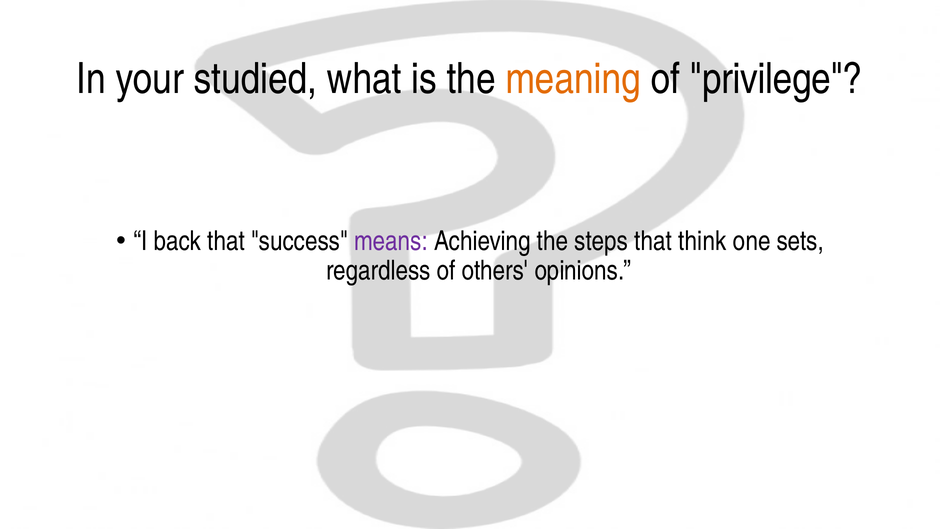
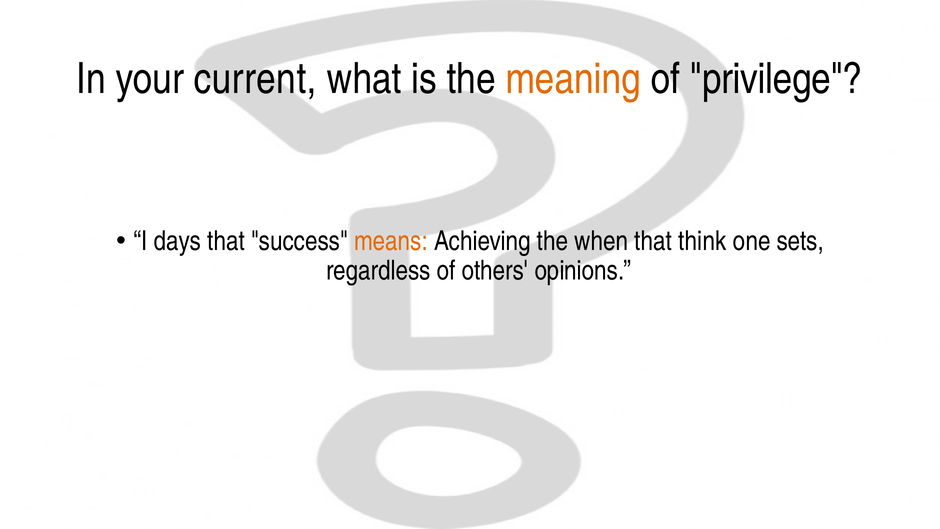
studied: studied -> current (255, 79)
back: back -> days (177, 241)
means colour: purple -> orange (391, 241)
steps: steps -> when (601, 241)
